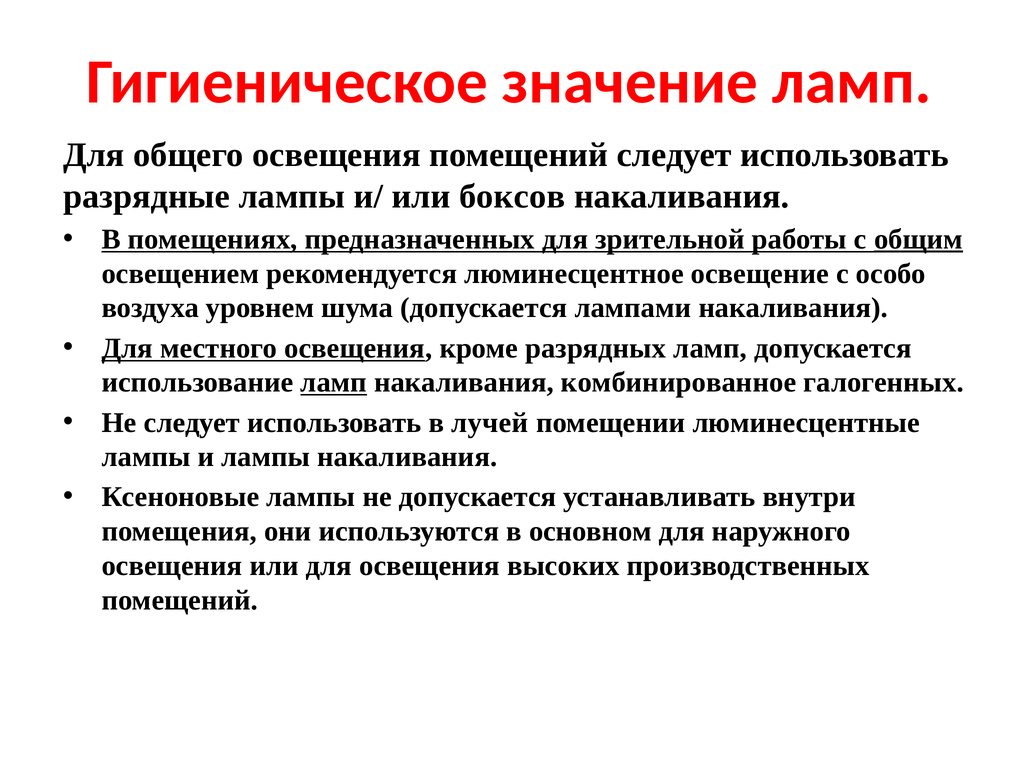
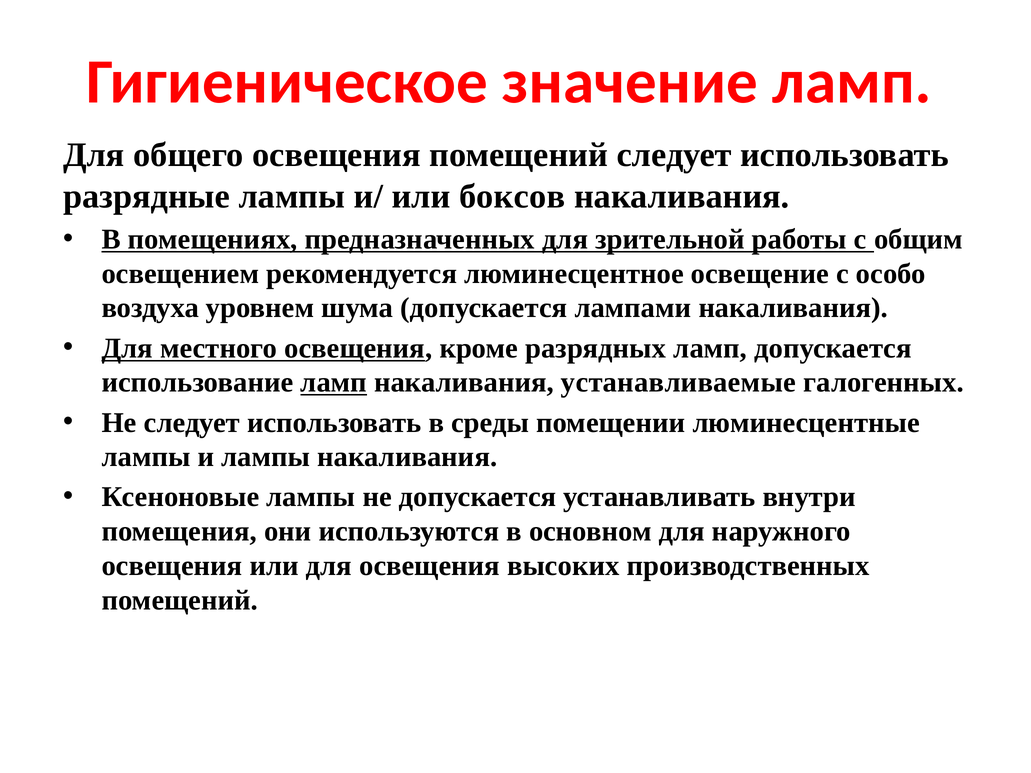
общим underline: present -> none (919, 239)
комбинированное: комбинированное -> устанавливаемые (678, 383)
лучей: лучей -> среды (490, 423)
